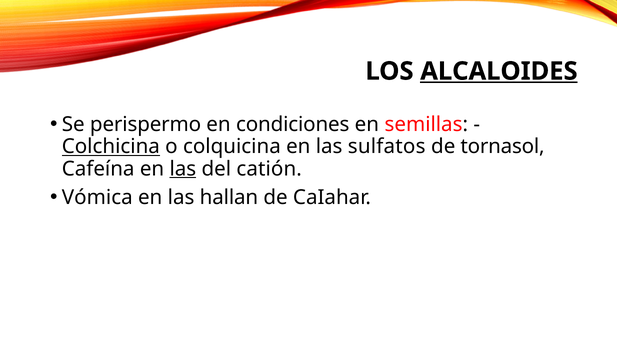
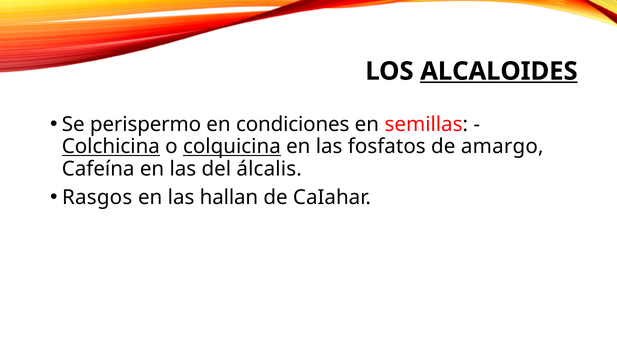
colquicina underline: none -> present (232, 147)
sulfatos: sulfatos -> fosfatos (387, 147)
tornasol: tornasol -> amargo (502, 147)
las underline: present -> none (183, 169)
catión: catión -> álcalis (269, 169)
Vómica: Vómica -> Rasgos (97, 197)
